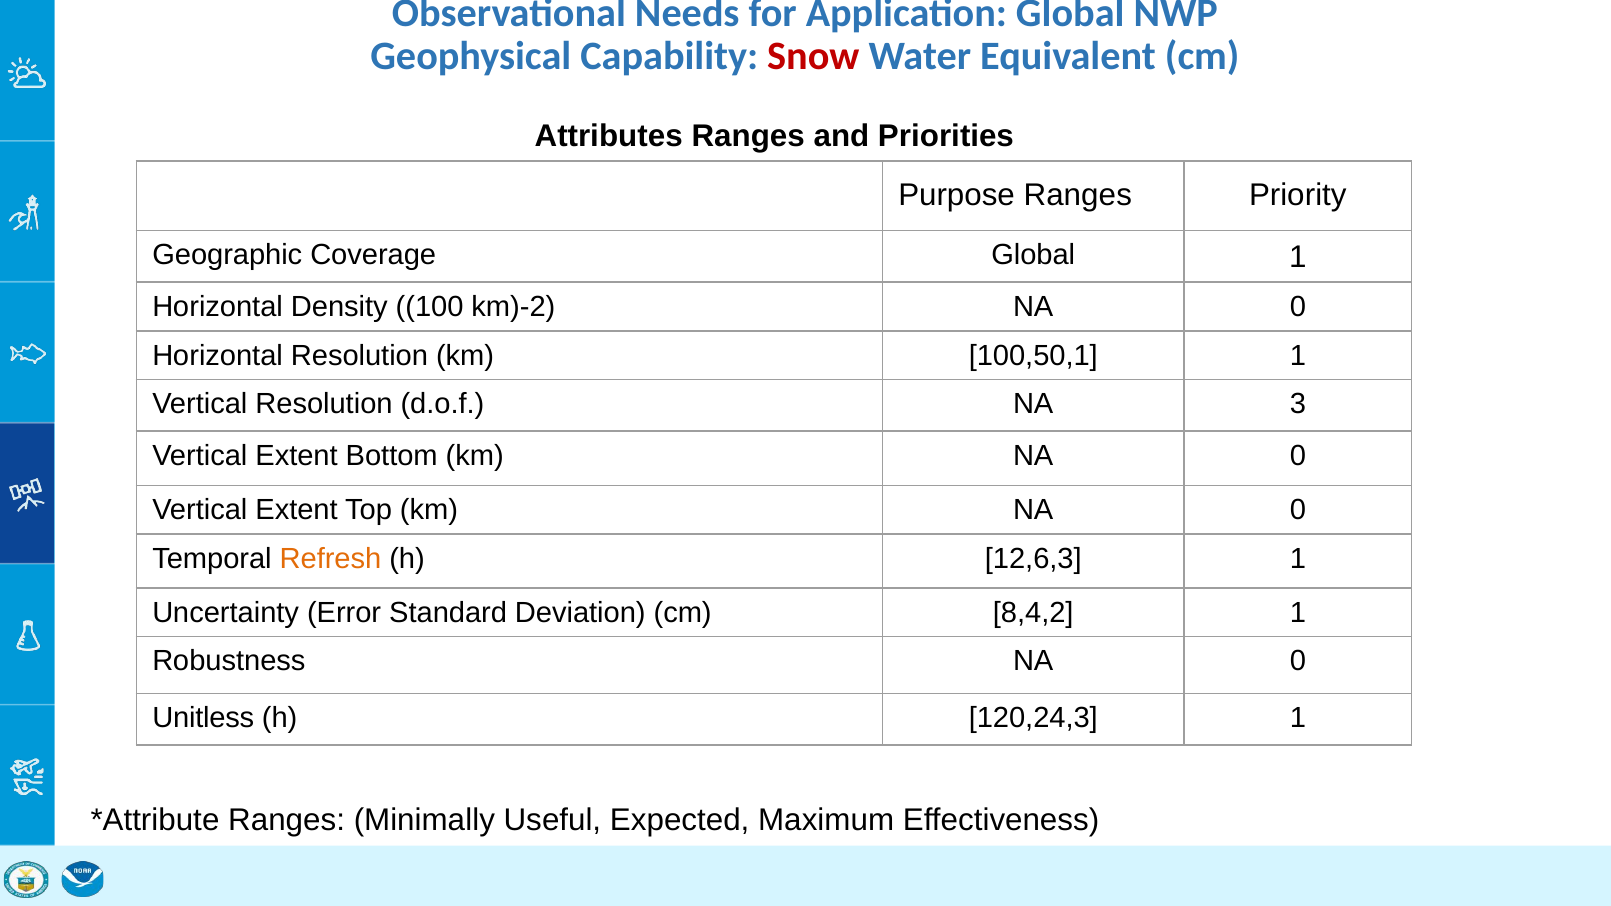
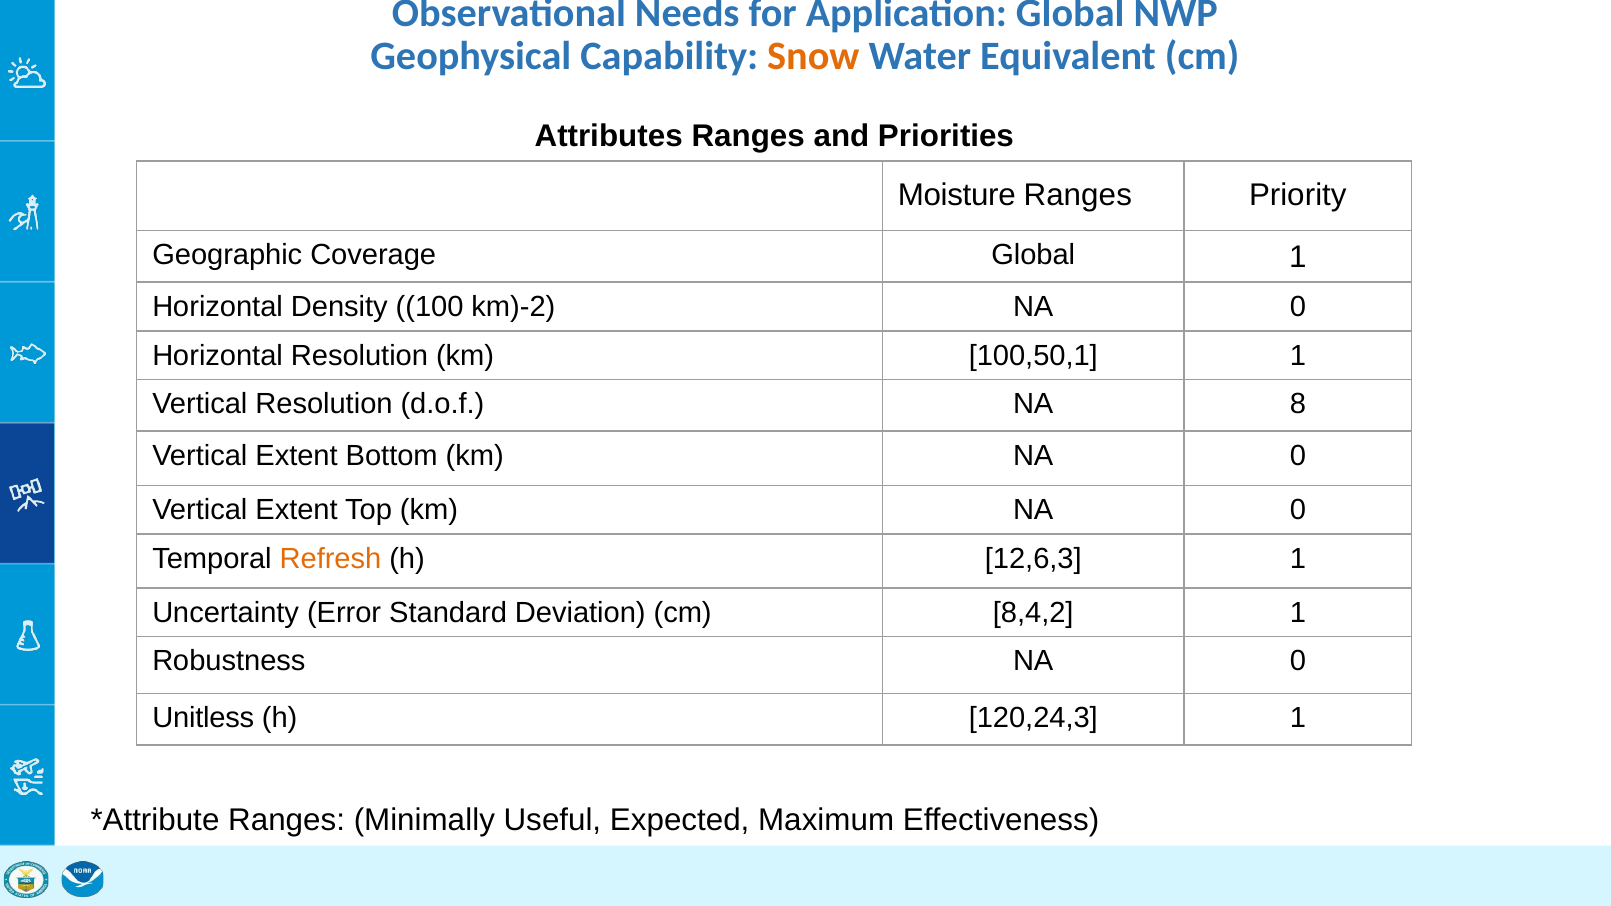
Snow colour: red -> orange (813, 56)
Purpose: Purpose -> Moisture (957, 195)
3: 3 -> 8 (1298, 404)
